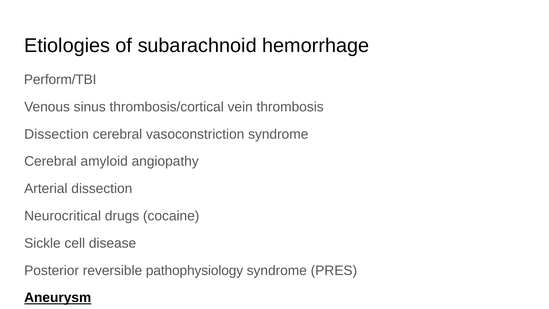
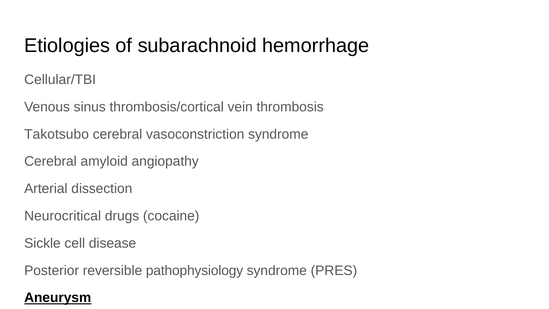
Perform/TBI: Perform/TBI -> Cellular/TBI (60, 80)
Dissection: Dissection -> Takotsubo (57, 134)
